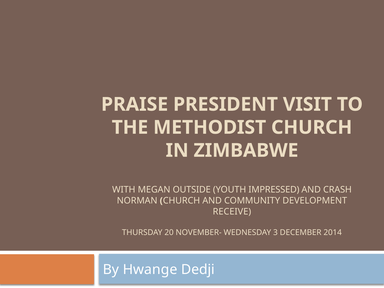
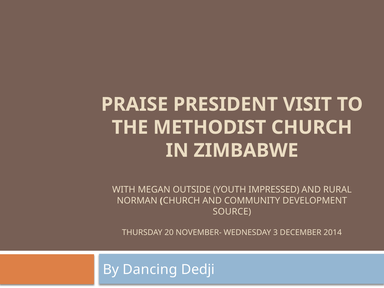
CRASH: CRASH -> RURAL (337, 190)
RECEIVE: RECEIVE -> SOURCE (232, 212)
Hwange: Hwange -> Dancing (150, 269)
